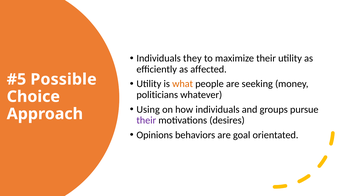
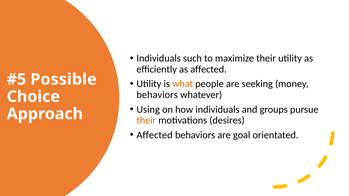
they: they -> such (192, 58)
politicians: politicians -> behaviors (157, 95)
their colour: purple -> orange (146, 121)
Opinions: Opinions -> Affected (155, 135)
